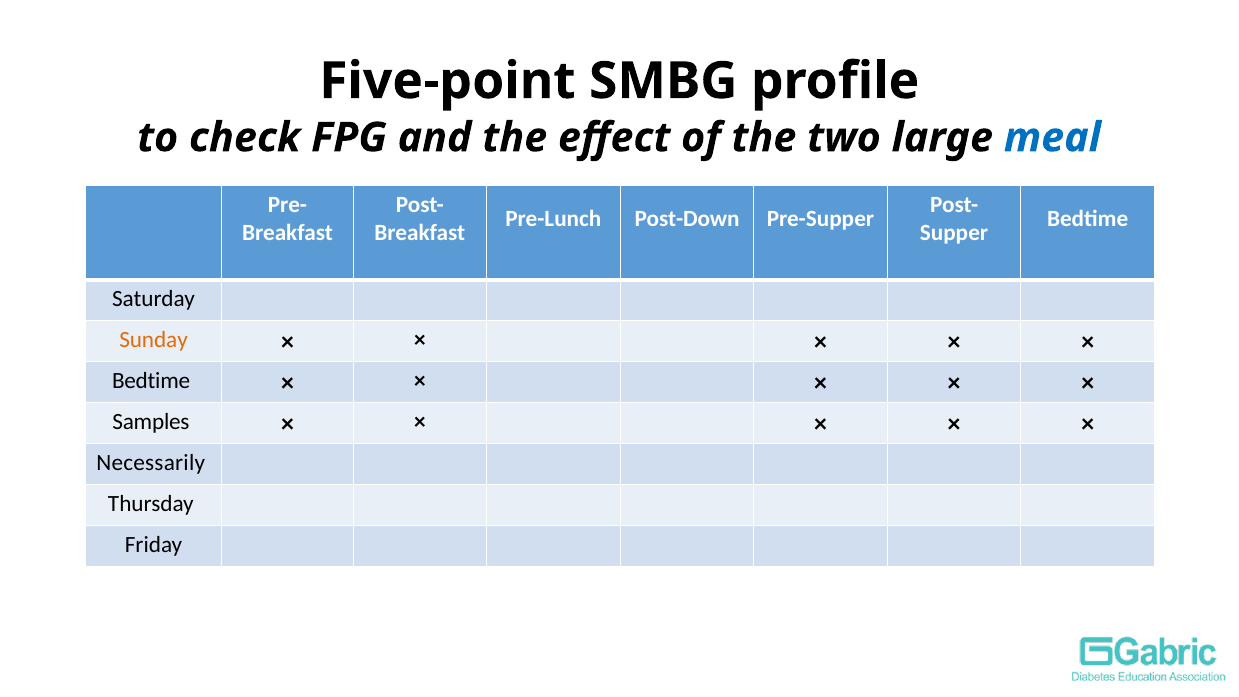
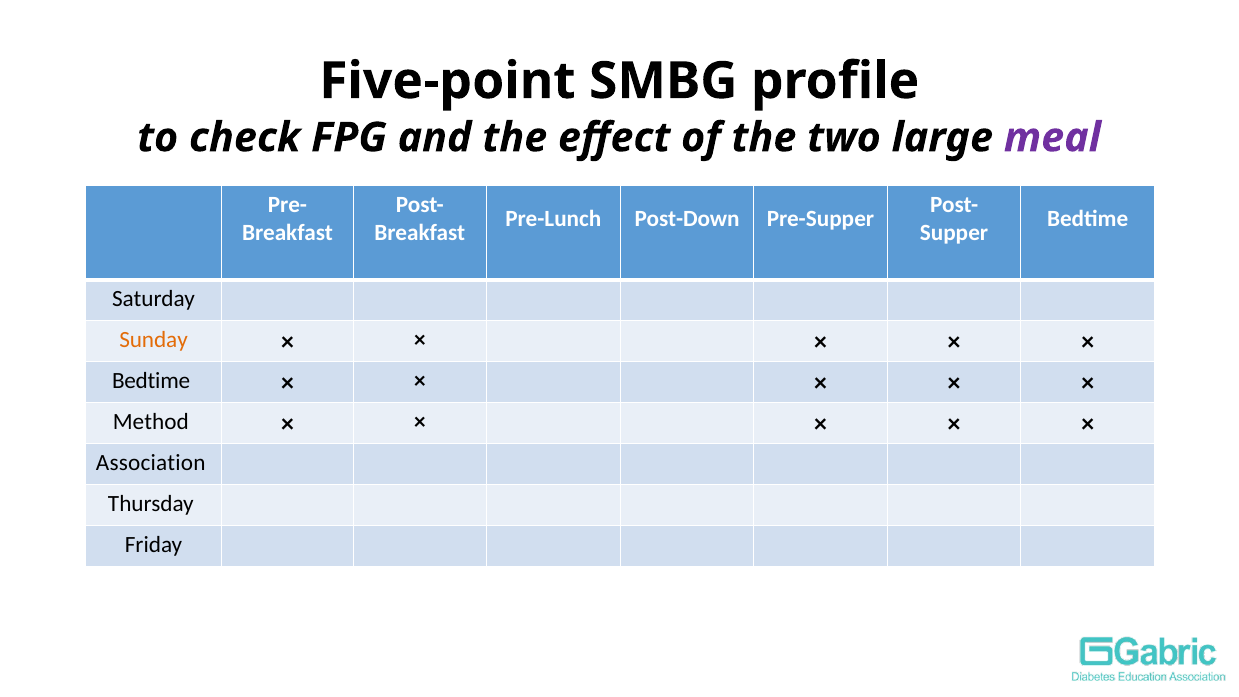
meal colour: blue -> purple (1052, 138)
Samples: Samples -> Method (151, 422)
Necessarily: Necessarily -> Association (151, 463)
